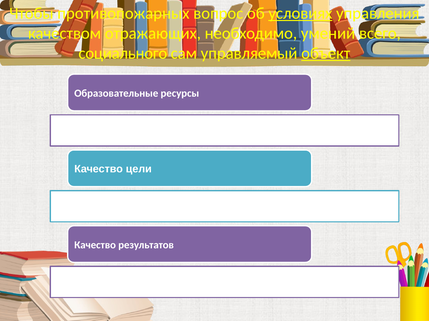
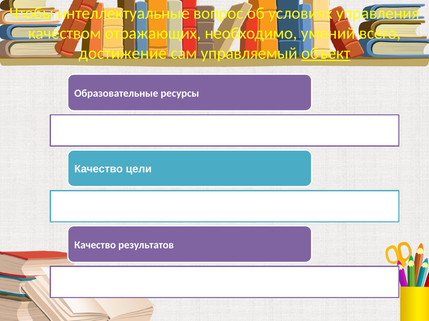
противопожарных: противопожарных -> интеллектуальные (123, 13)
условиях underline: present -> none (300, 13)
социального: социального -> достижение (123, 53)
